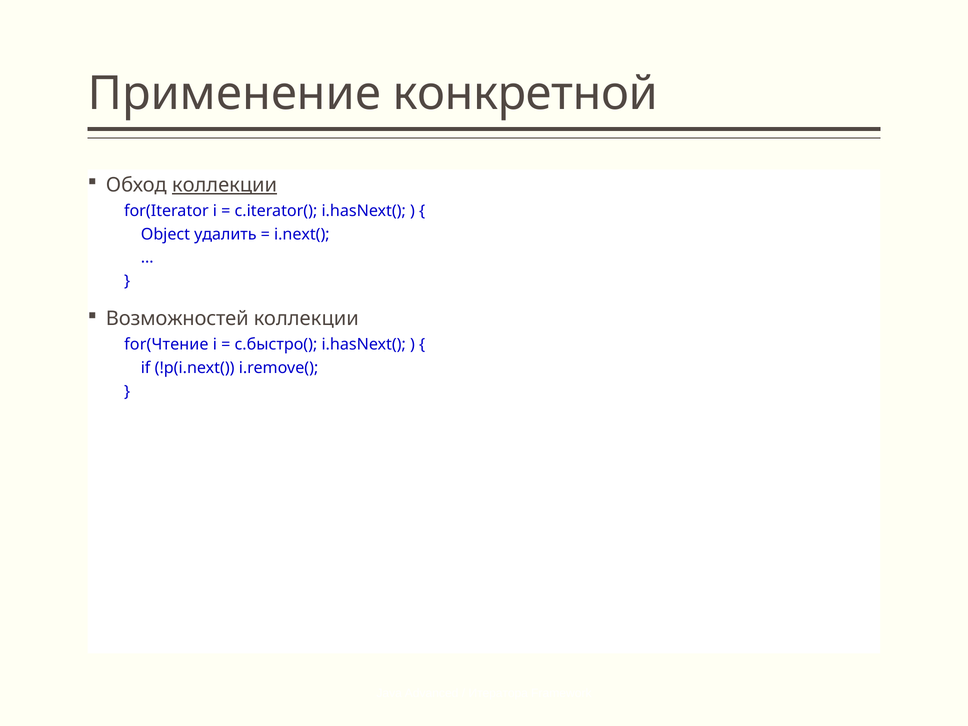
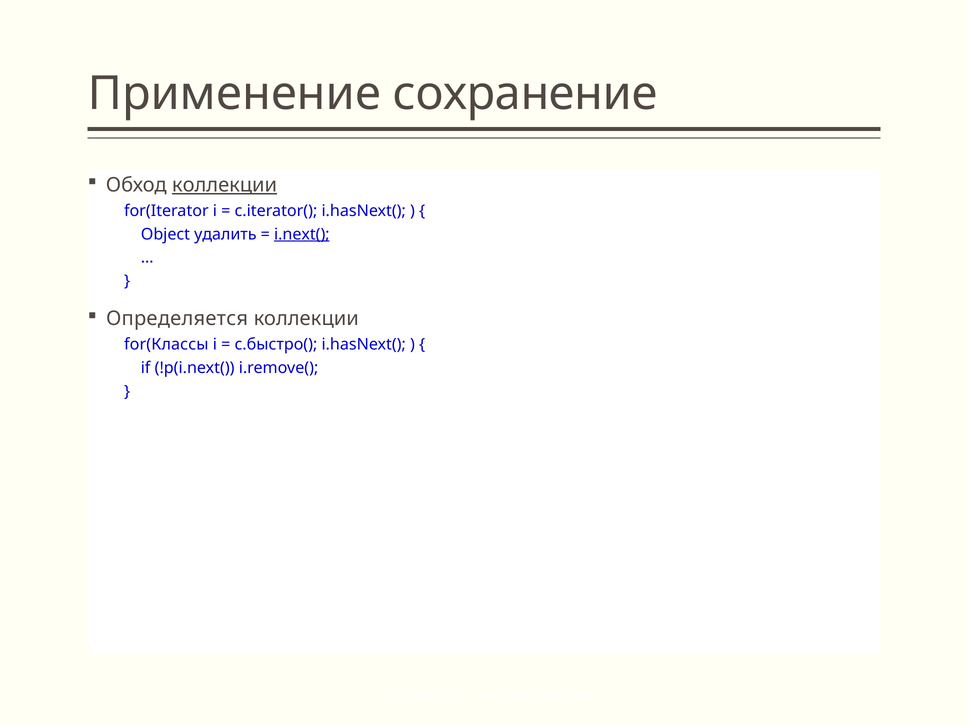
конкретной: конкретной -> сохранение (525, 94)
i.next( underline: none -> present (302, 234)
Возможностей: Возможностей -> Определяется (177, 319)
for(Чтение: for(Чтение -> for(Классы (166, 345)
